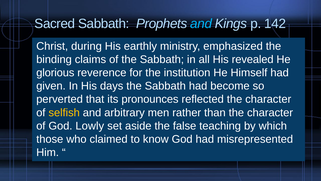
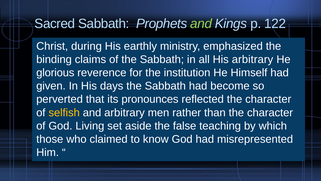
and colour: light blue -> light green (201, 24)
142: 142 -> 122 (275, 24)
His revealed: revealed -> arbitrary (253, 59)
Lowly: Lowly -> Living (90, 126)
